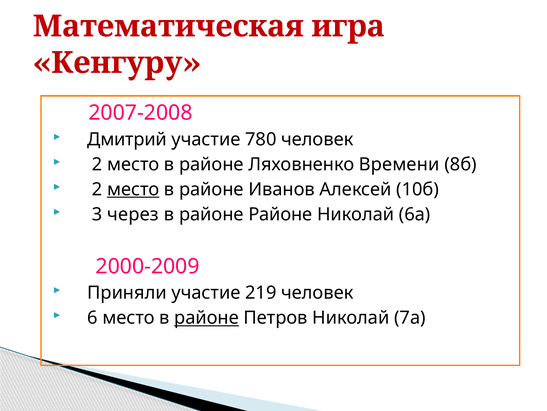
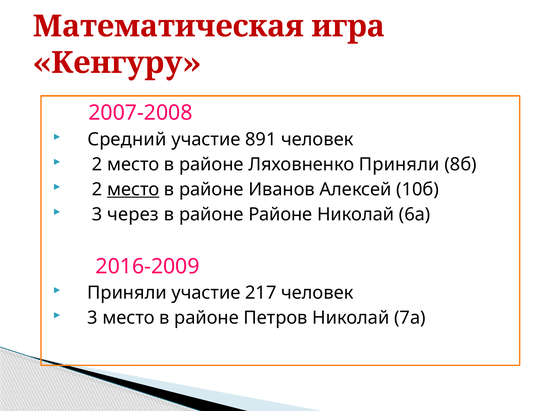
Дмитрий: Дмитрий -> Средний (127, 139)
780: 780 -> 891 (261, 139)
Ляховненко Времени: Времени -> Приняли (399, 164)
2000-2009: 2000-2009 -> 2016-2009 (148, 266)
219: 219 -> 217 (261, 292)
6: 6 -> 3 (92, 317)
районе underline: present -> none (207, 317)
